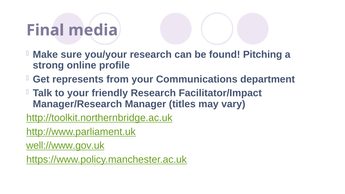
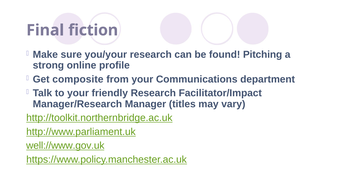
media: media -> fiction (93, 30)
represents: represents -> composite (78, 79)
